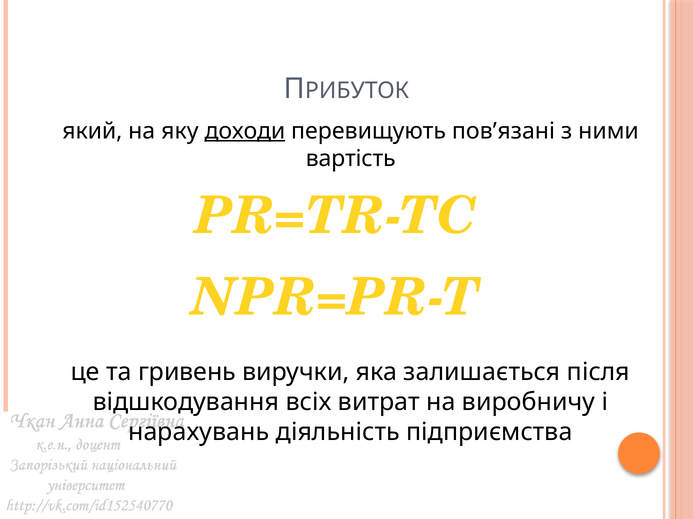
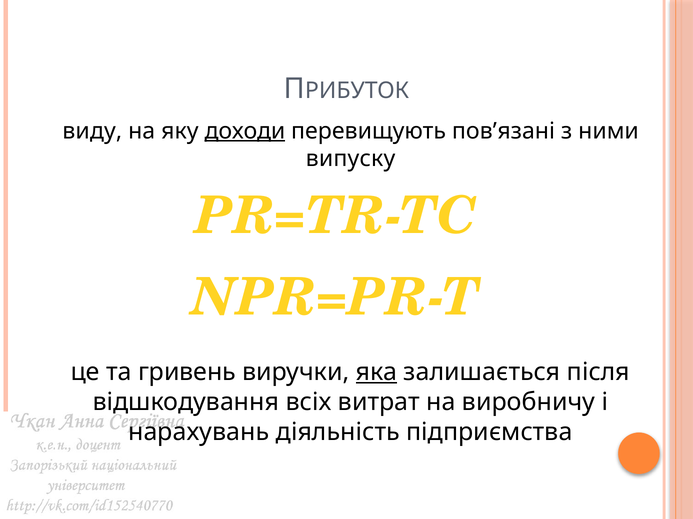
який: який -> виду (92, 131)
вартість: вартість -> випуску (351, 159)
яка underline: none -> present (377, 373)
